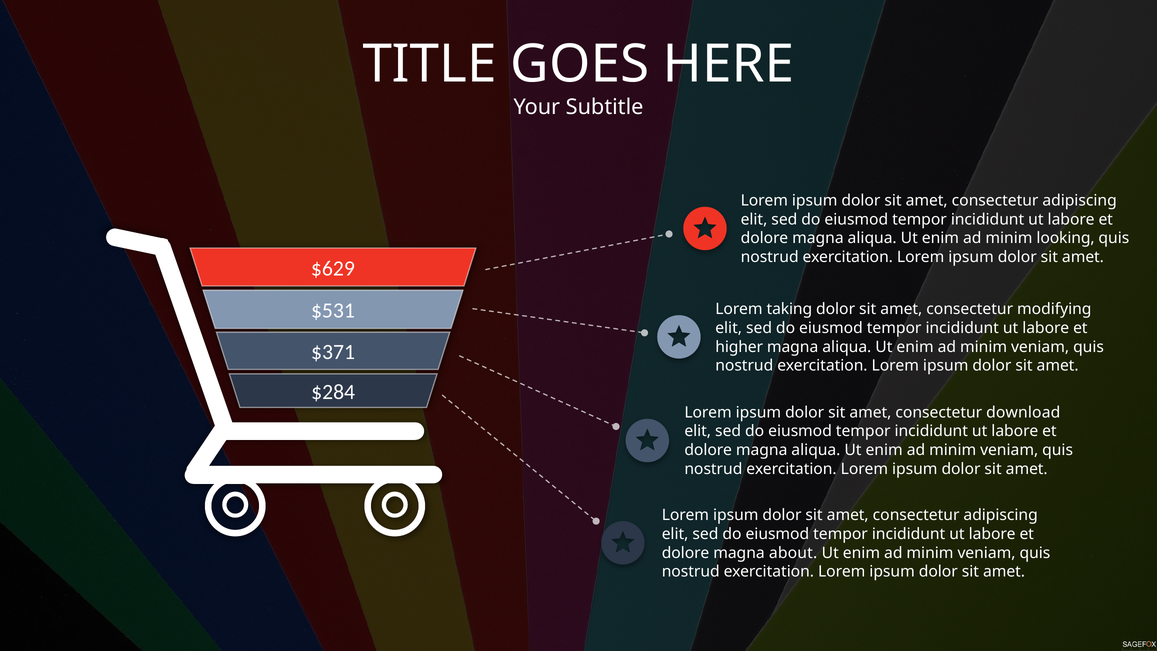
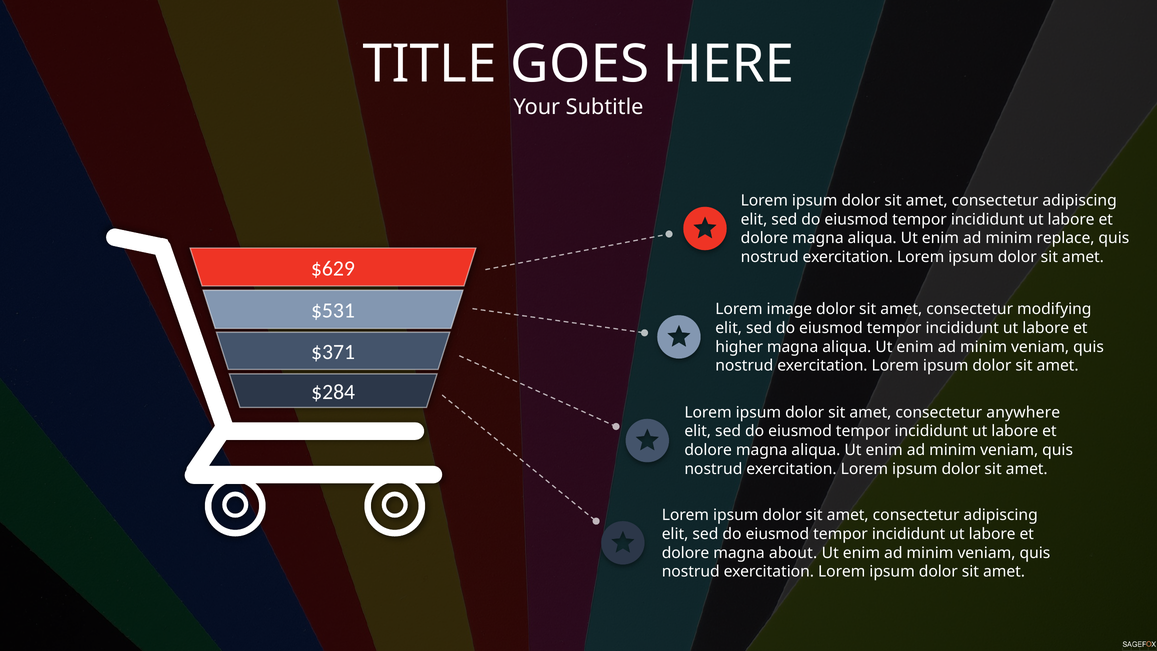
looking: looking -> replace (1065, 238)
taking: taking -> image (789, 309)
download: download -> anywhere (1023, 412)
